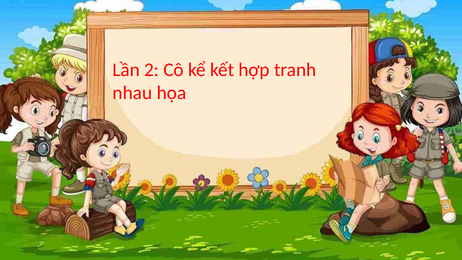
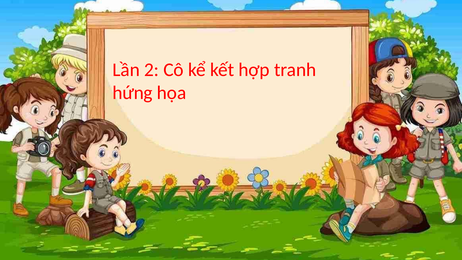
nhau: nhau -> hứng (133, 93)
